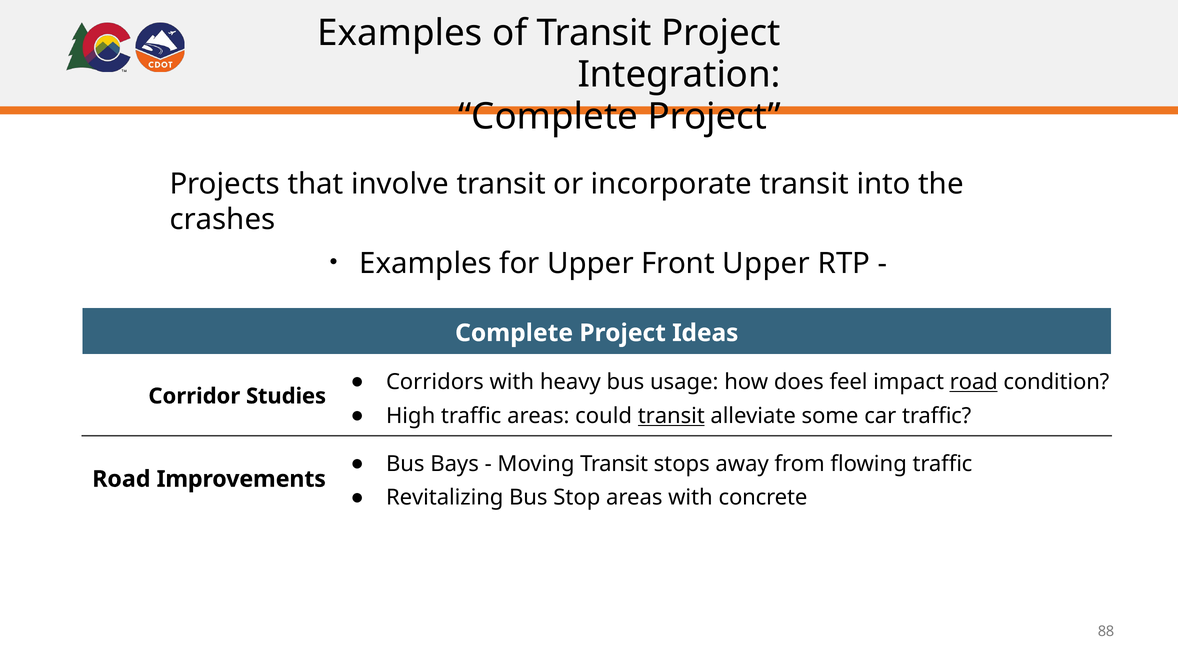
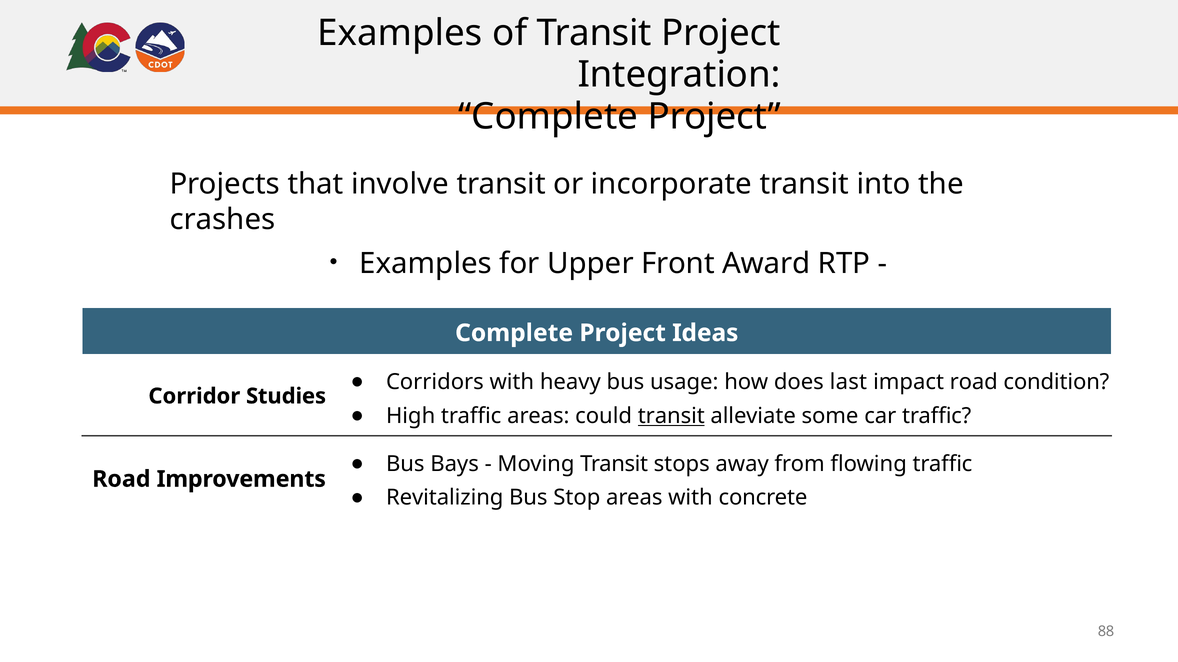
Front Upper: Upper -> Award (766, 264)
feel: feel -> last (848, 382)
road underline: present -> none (974, 382)
